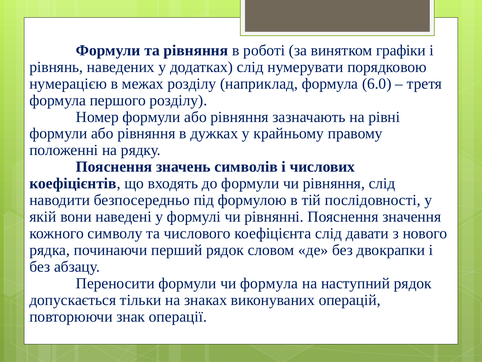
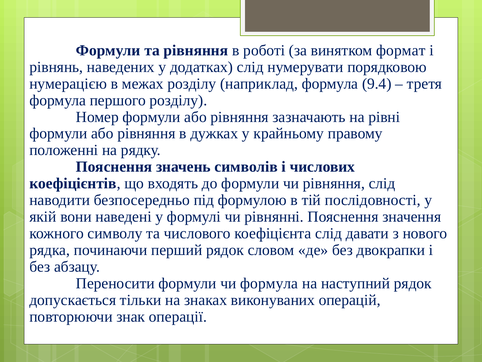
графіки: графіки -> формат (401, 50)
6.0: 6.0 -> 9.4 (377, 84)
